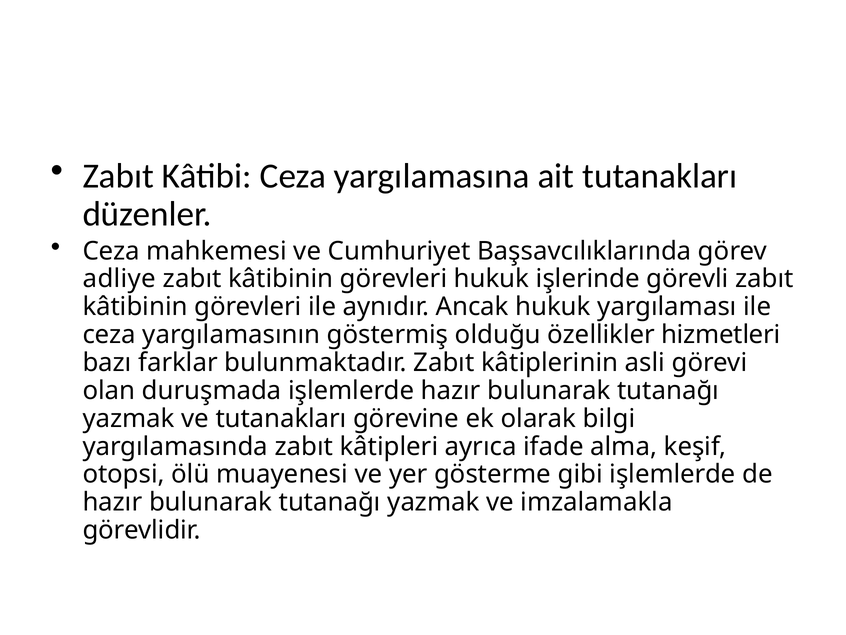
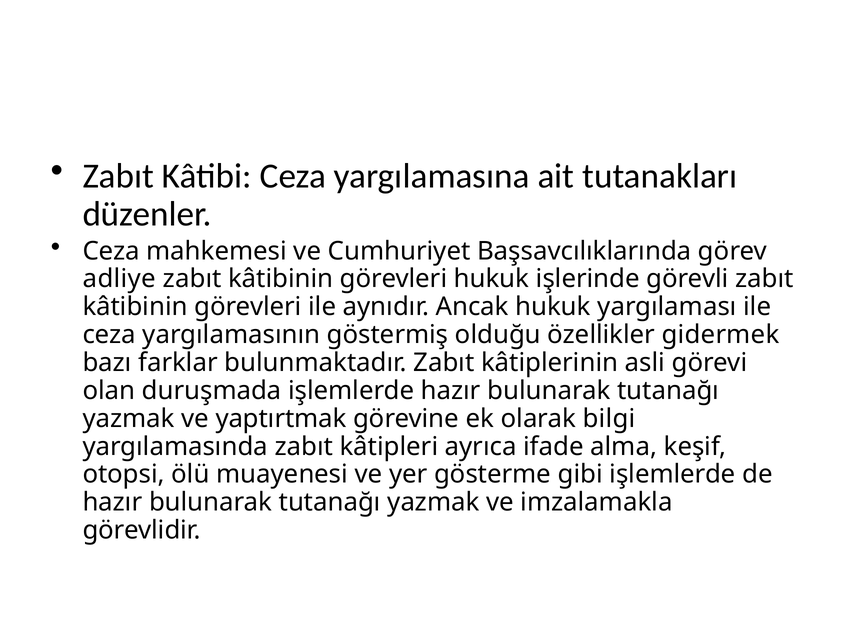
hizmetleri: hizmetleri -> gidermek (721, 335)
ve tutanakları: tutanakları -> yaptırtmak (281, 418)
